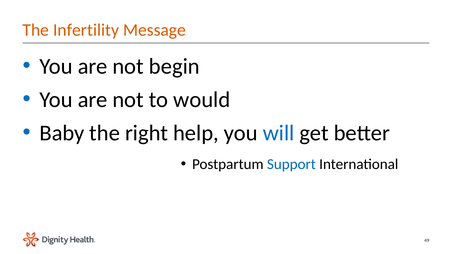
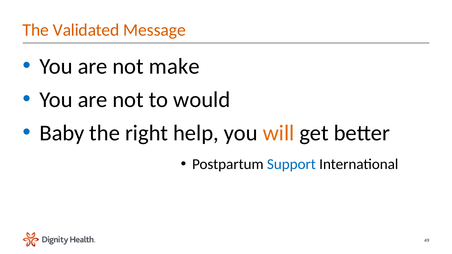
Infertility: Infertility -> Validated (86, 30)
begin: begin -> make (174, 66)
will colour: blue -> orange (279, 133)
